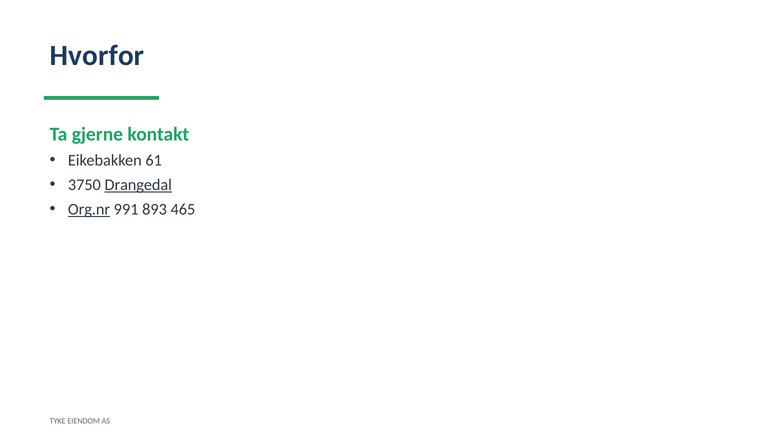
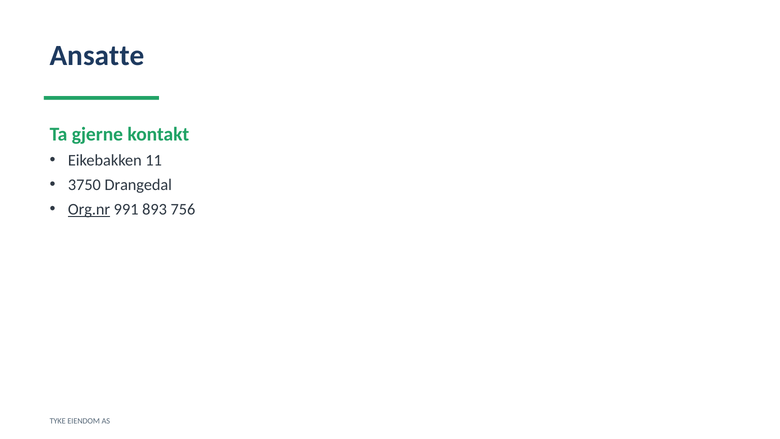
Hvorfor: Hvorfor -> Ansatte (97, 56)
61: 61 -> 11 (154, 160)
Drangedal underline: present -> none (138, 185)
465: 465 -> 756 (183, 209)
